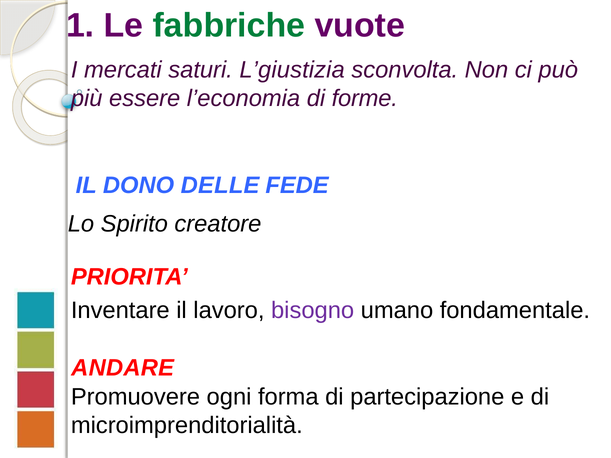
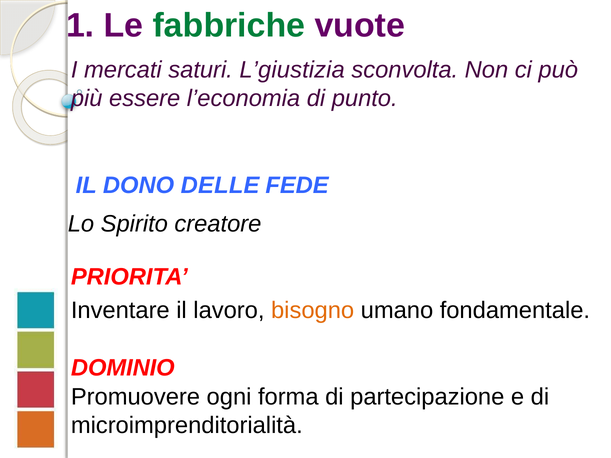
forme: forme -> punto (365, 99)
bisogno colour: purple -> orange (313, 311)
ANDARE: ANDARE -> DOMINIO (123, 368)
